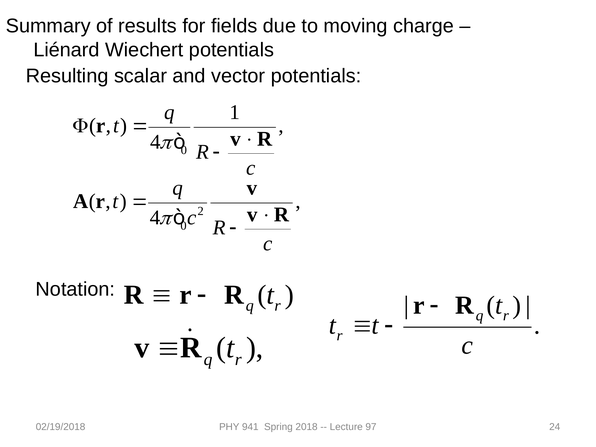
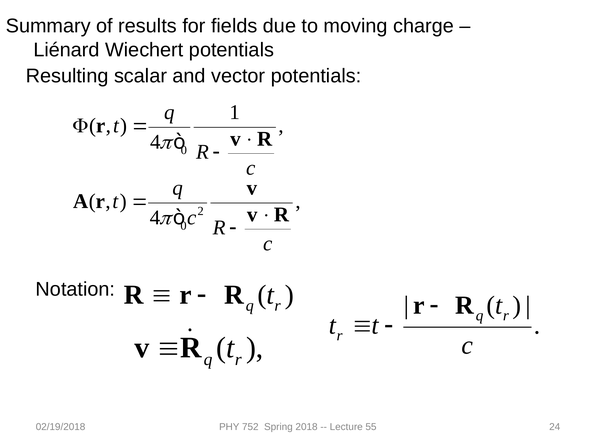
941: 941 -> 752 (250, 427)
97: 97 -> 55 (371, 427)
